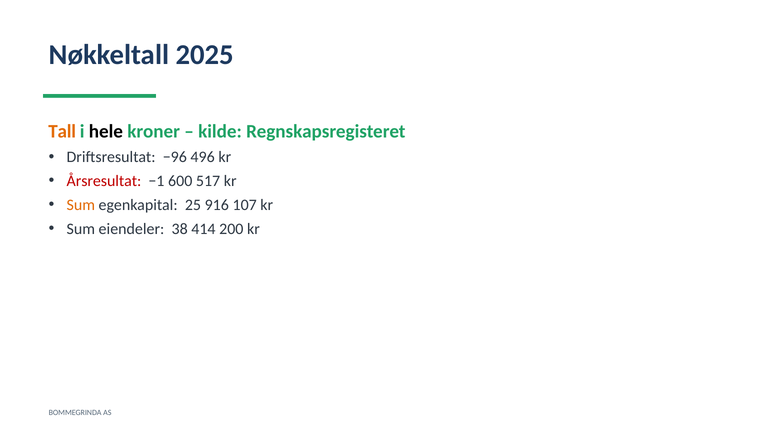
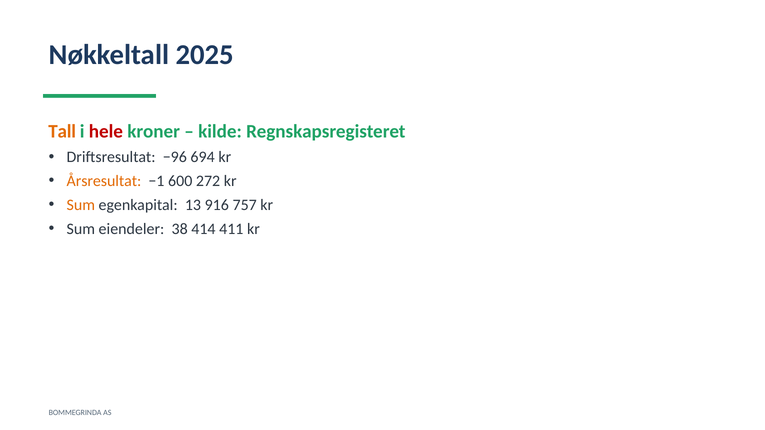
hele colour: black -> red (106, 132)
496: 496 -> 694 (203, 157)
Årsresultat colour: red -> orange (104, 181)
517: 517 -> 272 (208, 181)
25: 25 -> 13 (193, 205)
107: 107 -> 757 (245, 205)
200: 200 -> 411 (231, 229)
